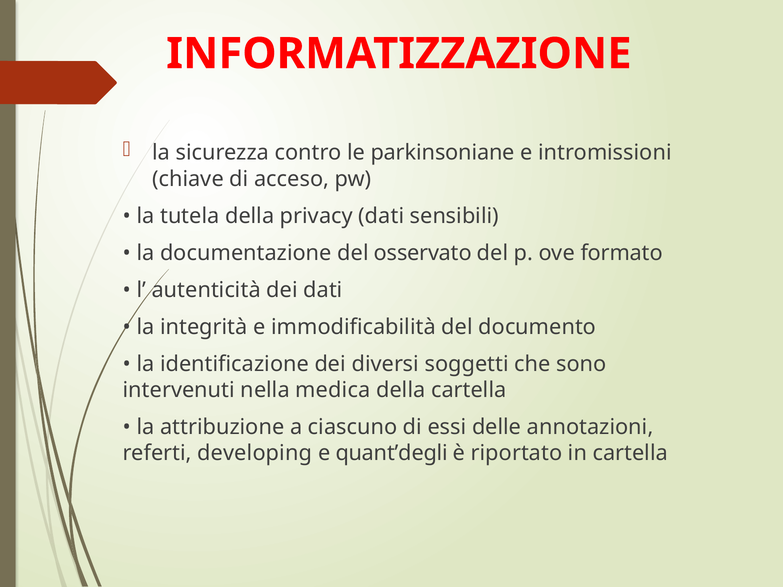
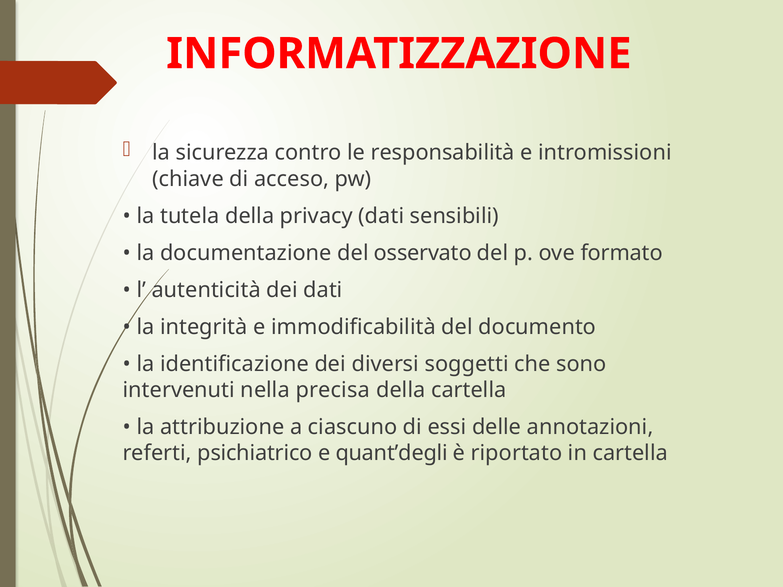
parkinsoniane: parkinsoniane -> responsabilità (443, 153)
medica: medica -> precisa (333, 390)
developing: developing -> psichiatrico (255, 453)
